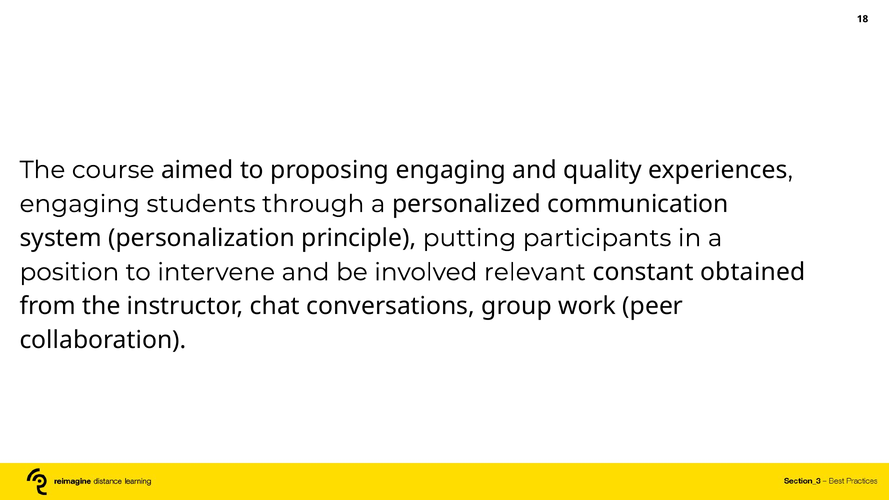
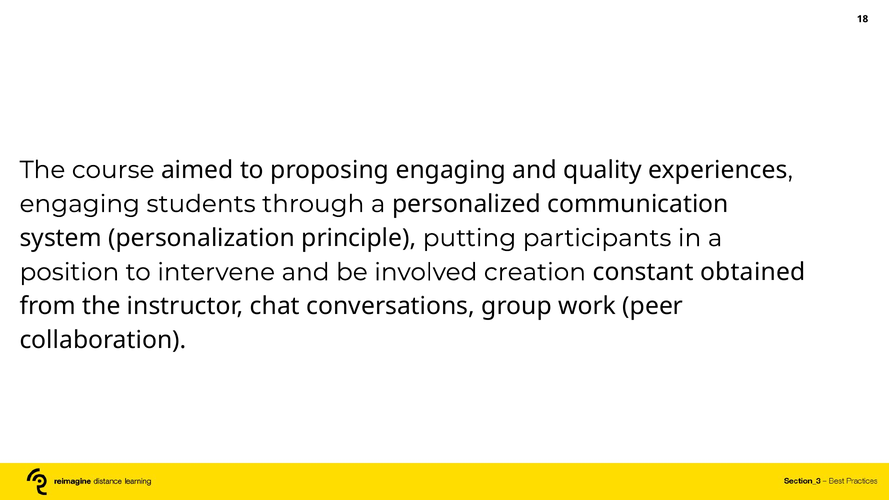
relevant: relevant -> creation (535, 272)
